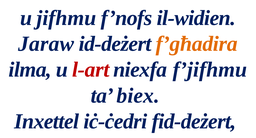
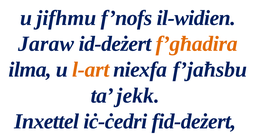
l-art colour: red -> orange (91, 70)
f’jifhmu: f’jifhmu -> f’jaħsbu (210, 70)
biex: biex -> jekk (138, 95)
